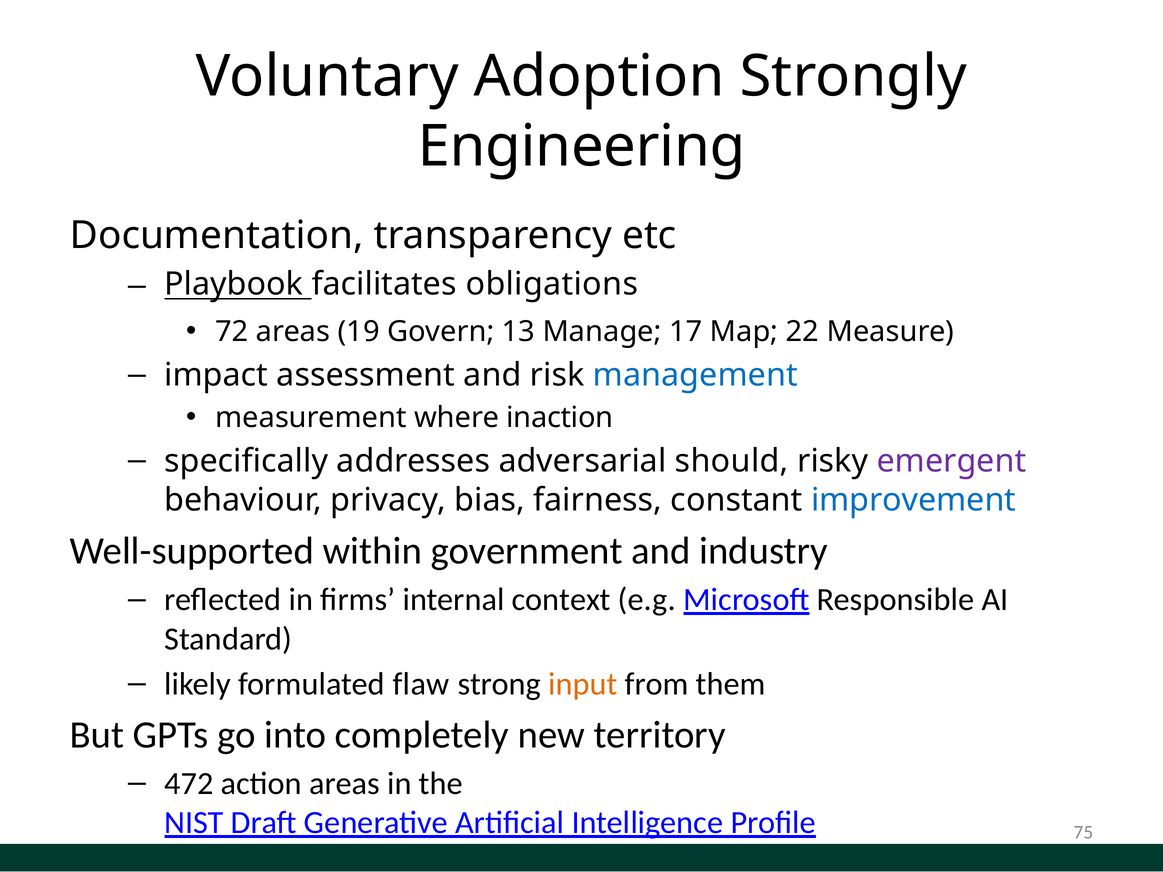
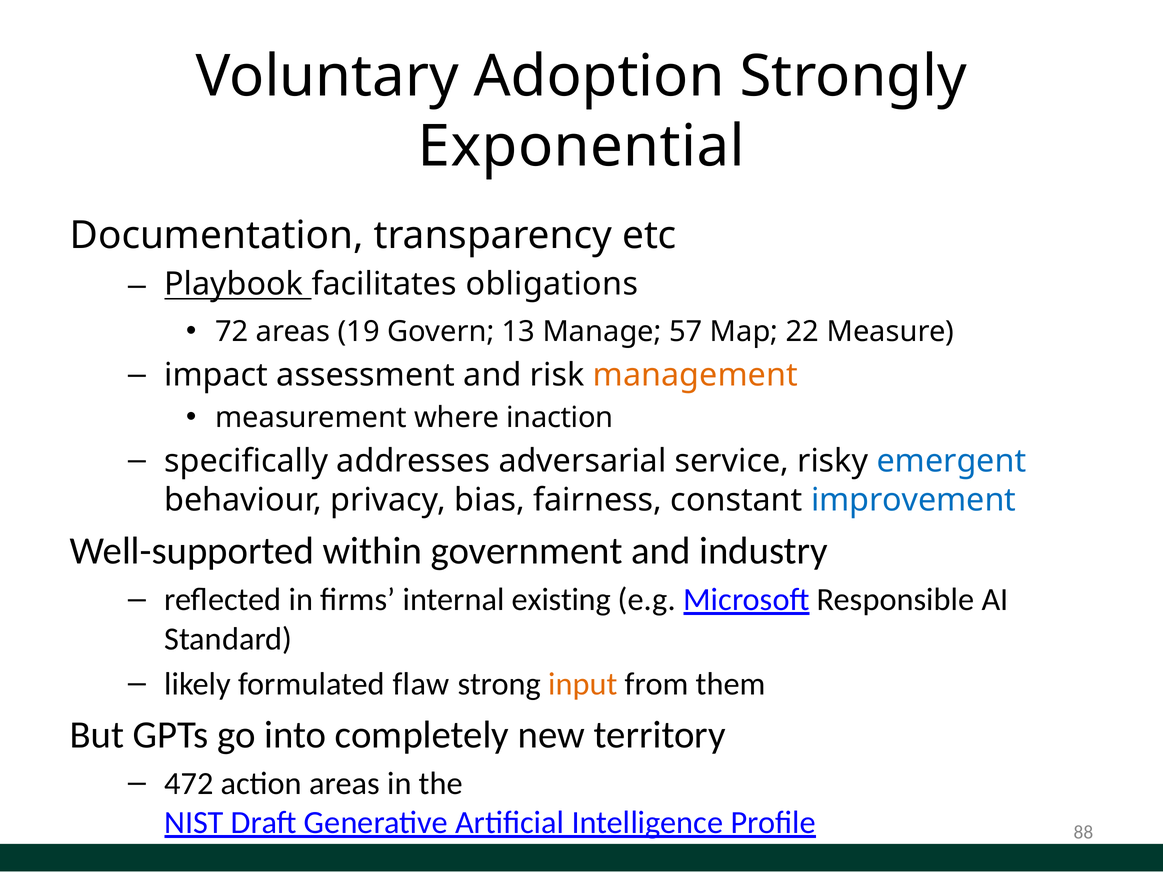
Engineering: Engineering -> Exponential (581, 147)
17: 17 -> 57 (686, 332)
management colour: blue -> orange (695, 375)
should: should -> service (732, 461)
emergent colour: purple -> blue (951, 461)
context: context -> existing (561, 600)
75: 75 -> 88 (1083, 833)
